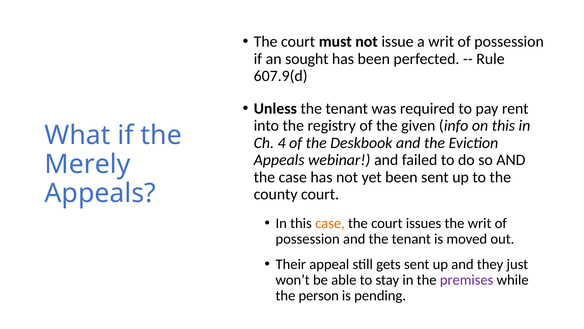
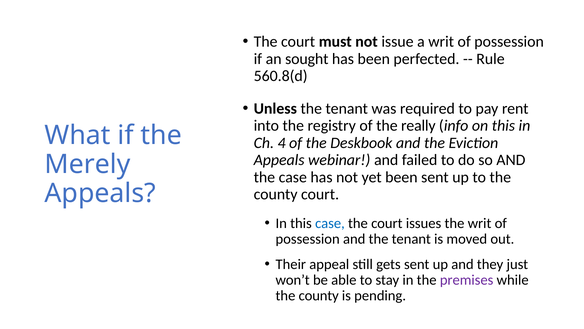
607.9(d: 607.9(d -> 560.8(d (281, 76)
given: given -> really (418, 126)
case colour: orange -> blue (330, 223)
person: person -> county (319, 295)
